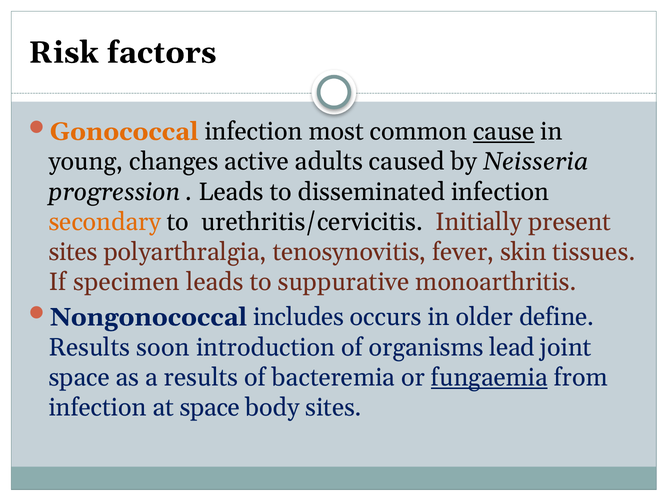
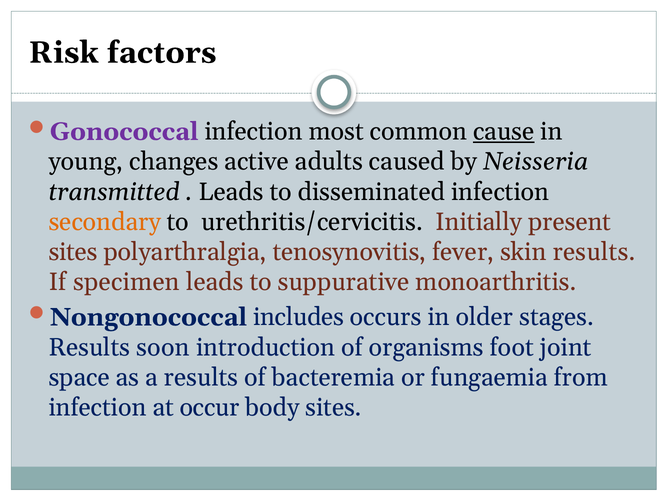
Gonococcal colour: orange -> purple (124, 132)
progression: progression -> transmitted (114, 192)
skin tissues: tissues -> results (594, 252)
define: define -> stages (557, 317)
lead: lead -> foot (512, 347)
fungaemia underline: present -> none (489, 377)
at space: space -> occur (210, 407)
